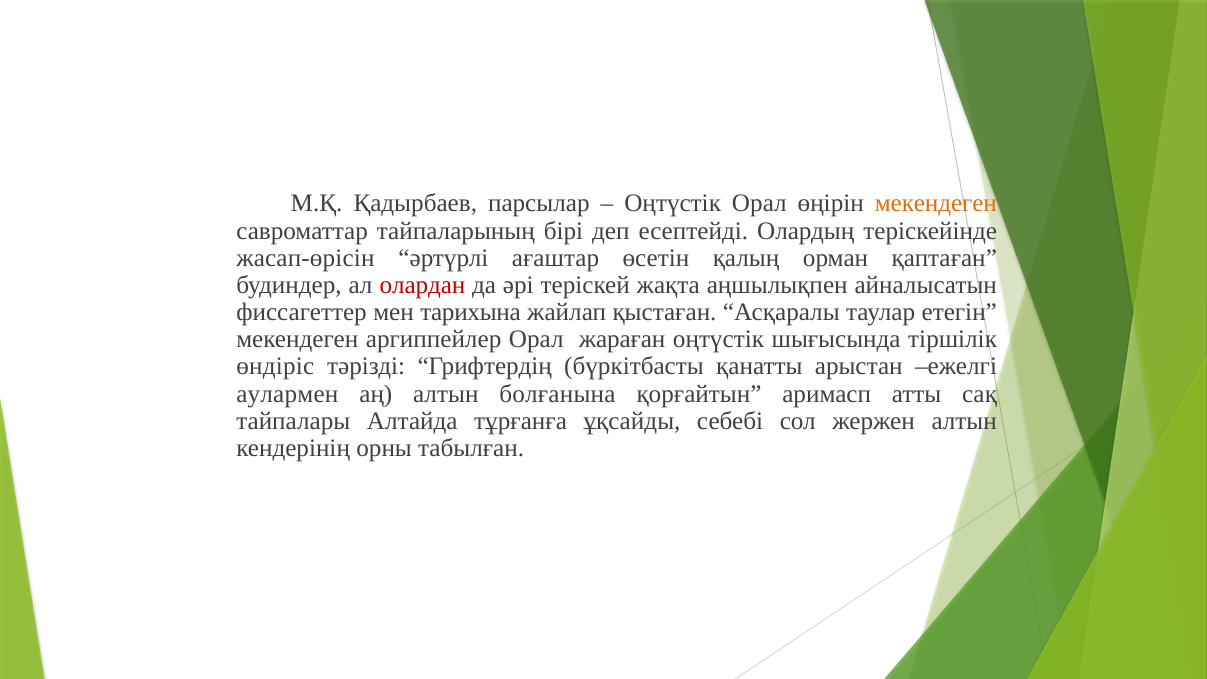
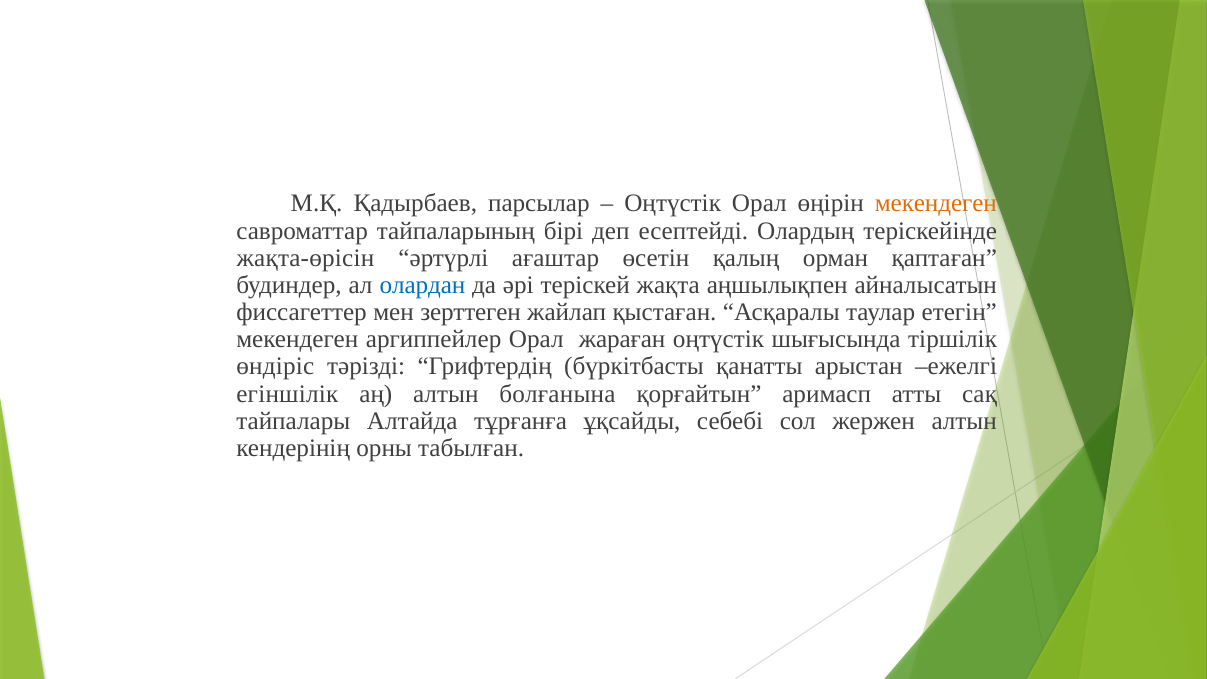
жасап-өрісін: жасап-өрісін -> жақта-өрісін (305, 258)
олардан colour: red -> blue (422, 285)
тарихына: тарихына -> зерттеген (471, 312)
аулармен: аулармен -> егіншілік (287, 394)
